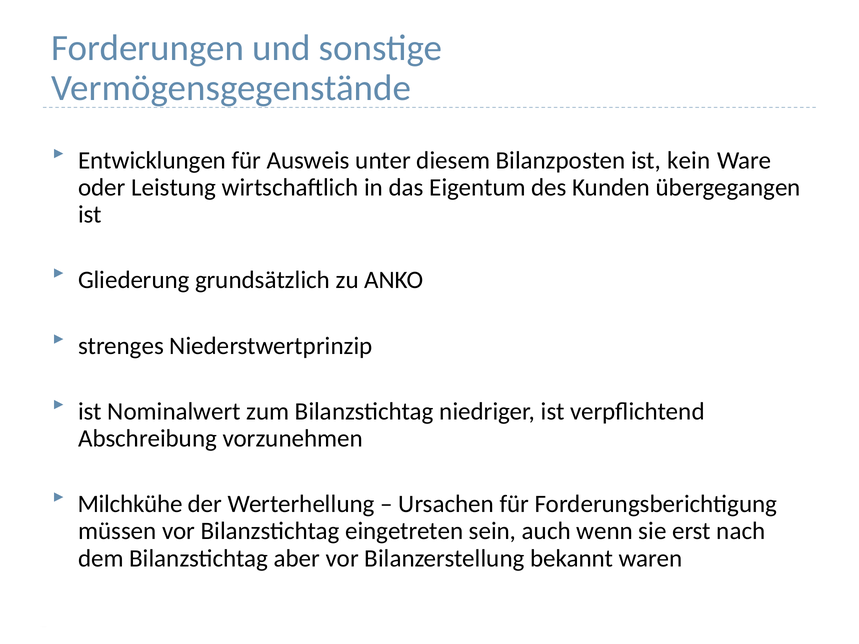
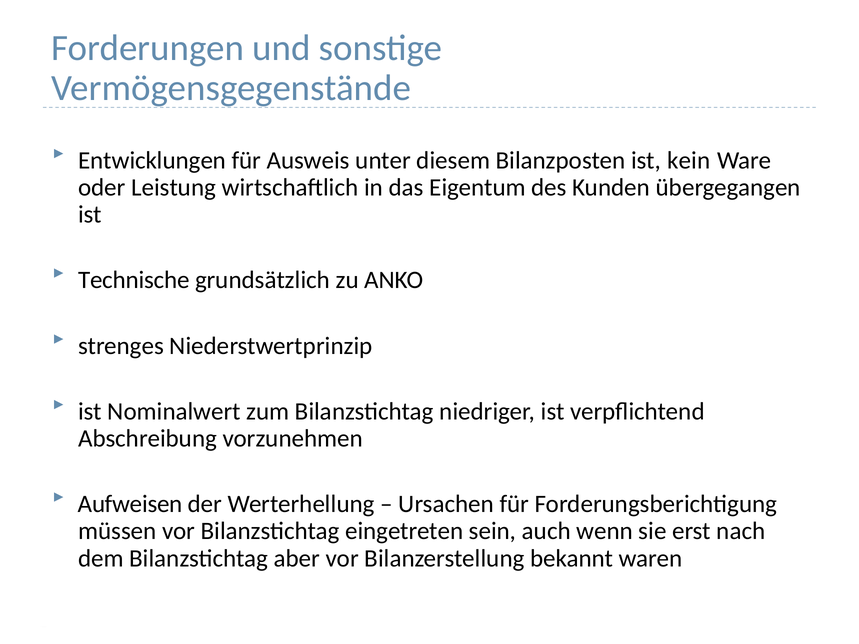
Gliederung: Gliederung -> Technische (134, 280)
Milchkühe: Milchkühe -> Aufweisen (130, 504)
